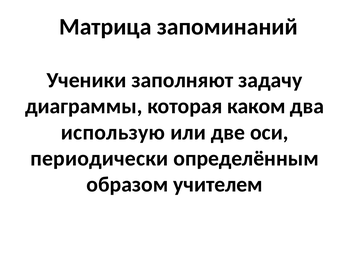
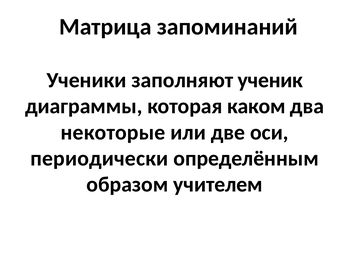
задачу: задачу -> ученик (270, 80)
использую: использую -> некоторые (113, 132)
